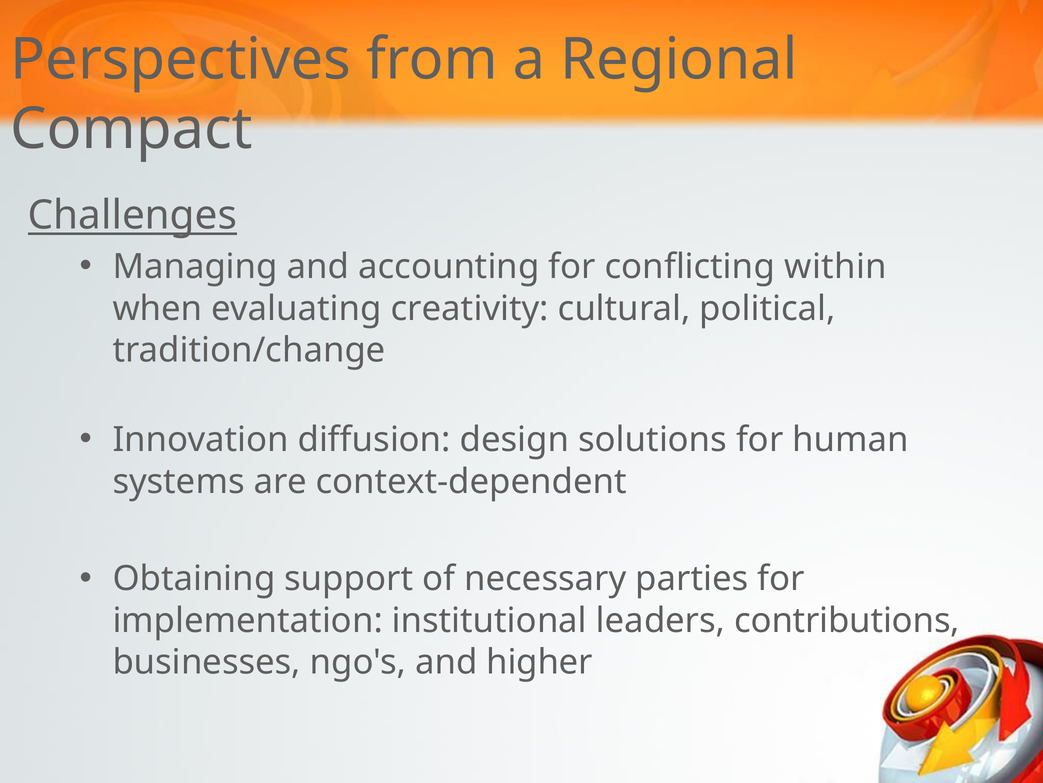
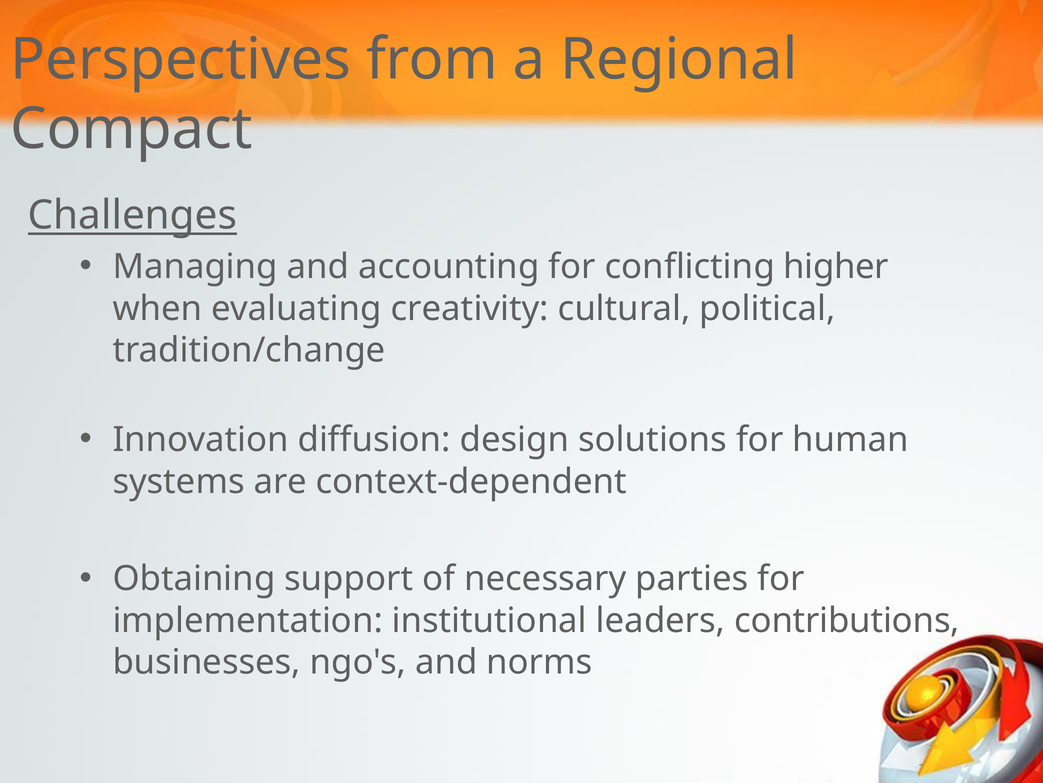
within: within -> higher (836, 267)
higher: higher -> norms (539, 662)
